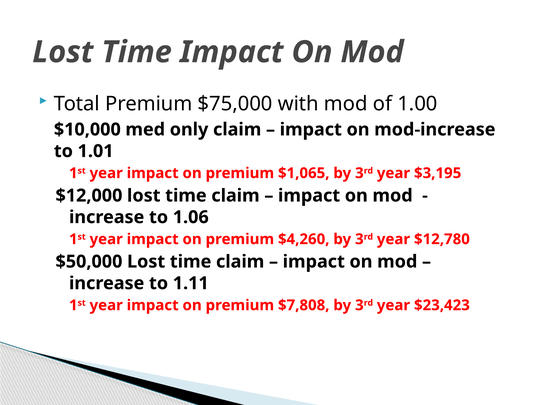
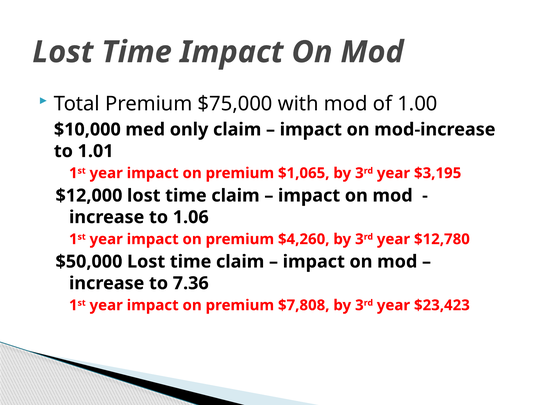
1.11: 1.11 -> 7.36 (191, 283)
